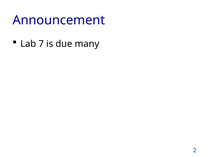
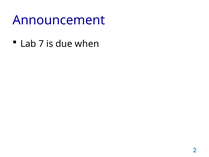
many: many -> when (87, 44)
